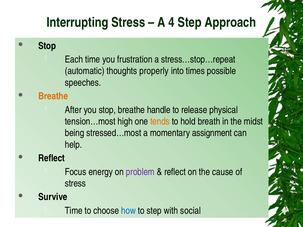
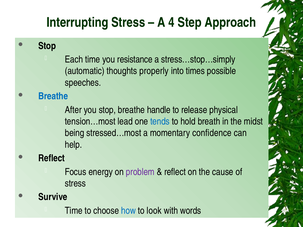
frustration: frustration -> resistance (135, 59)
stress…stop…repeat: stress…stop…repeat -> stress…stop…simply (198, 59)
Breathe colour: orange -> blue (53, 96)
high: high -> lead (125, 122)
tends colour: orange -> blue (160, 122)
assignment: assignment -> confidence (212, 133)
to step: step -> look (154, 211)
social: social -> words (191, 211)
